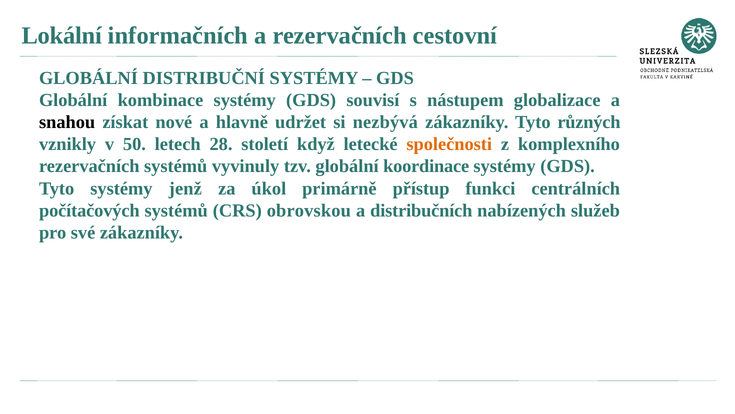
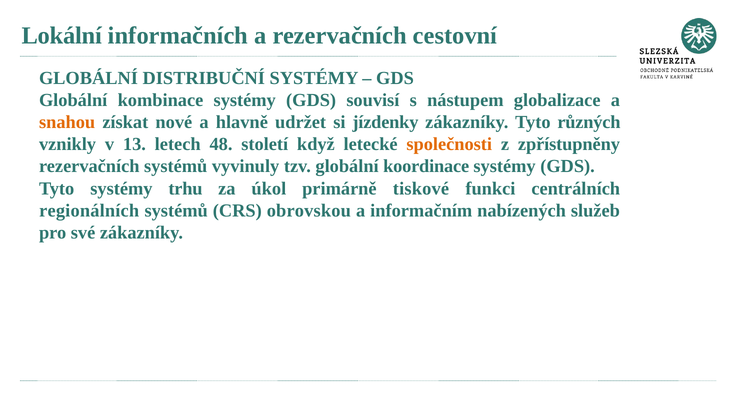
snahou colour: black -> orange (67, 122)
nezbývá: nezbývá -> jízdenky (385, 122)
50: 50 -> 13 (134, 144)
28: 28 -> 48 (221, 144)
komplexního: komplexního -> zpřístupněny (569, 144)
jenž: jenž -> trhu (185, 188)
přístup: přístup -> tiskové (421, 188)
počítačových: počítačových -> regionálních (89, 210)
distribučních: distribučních -> informačním (421, 210)
